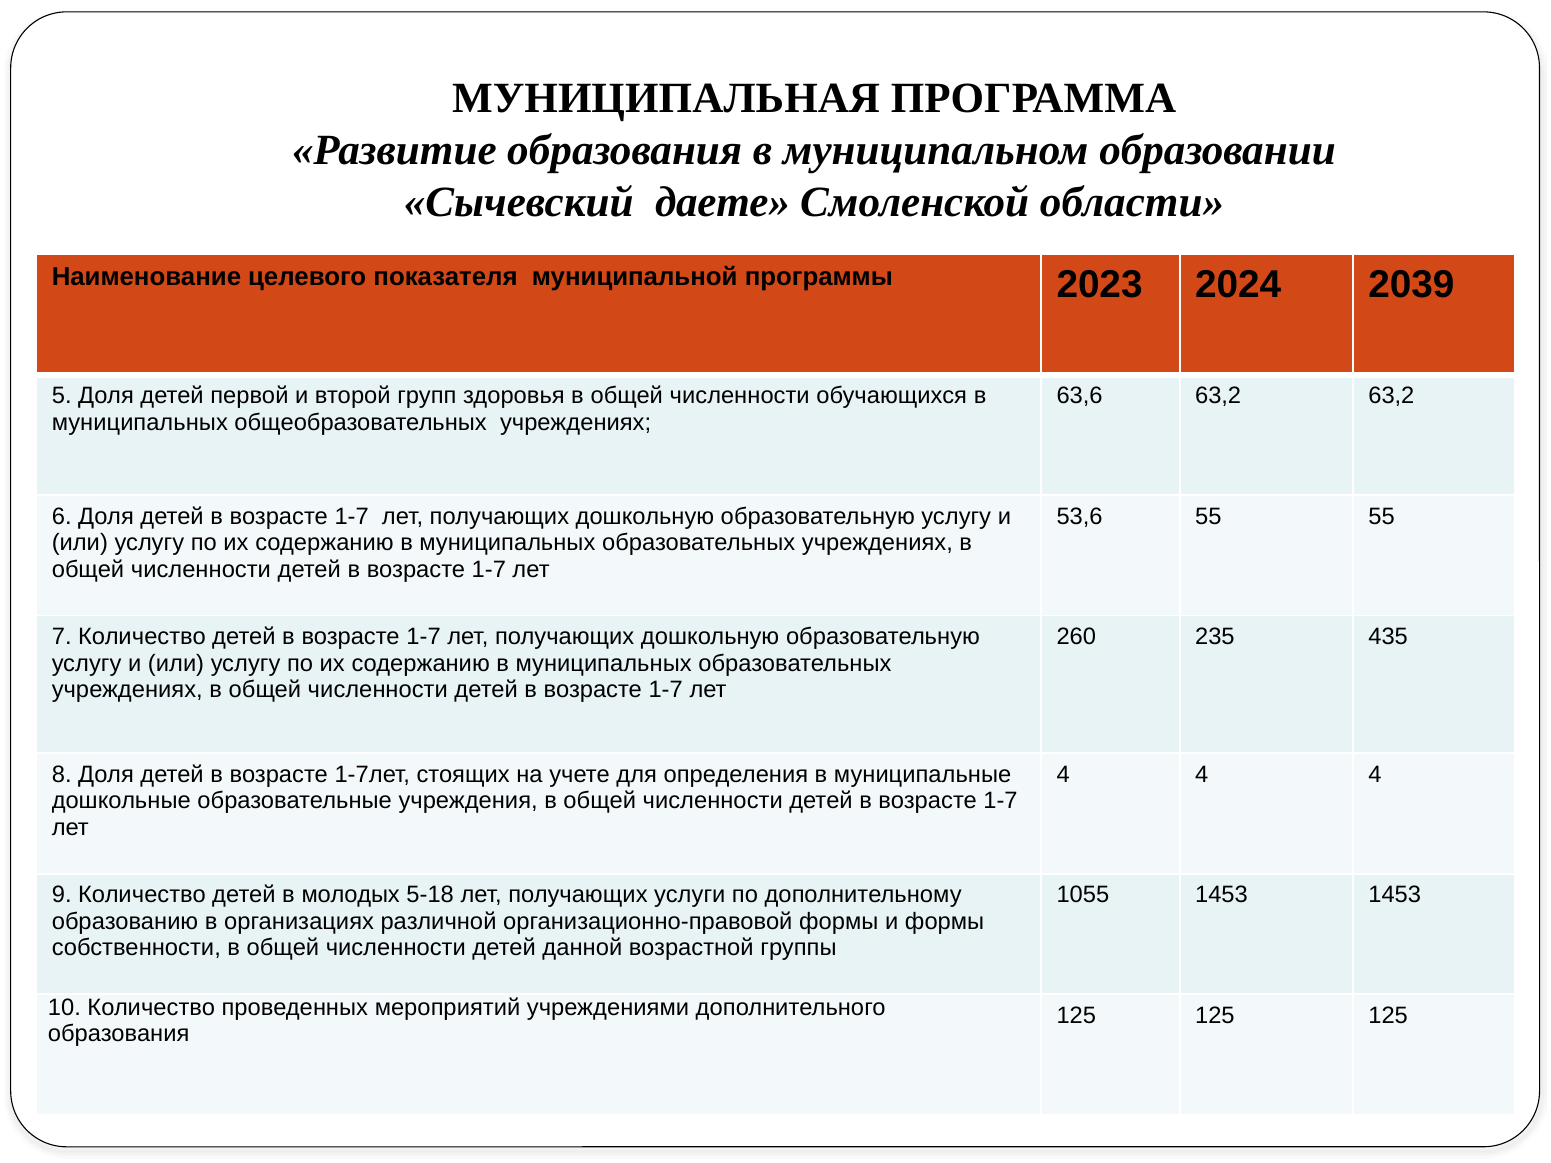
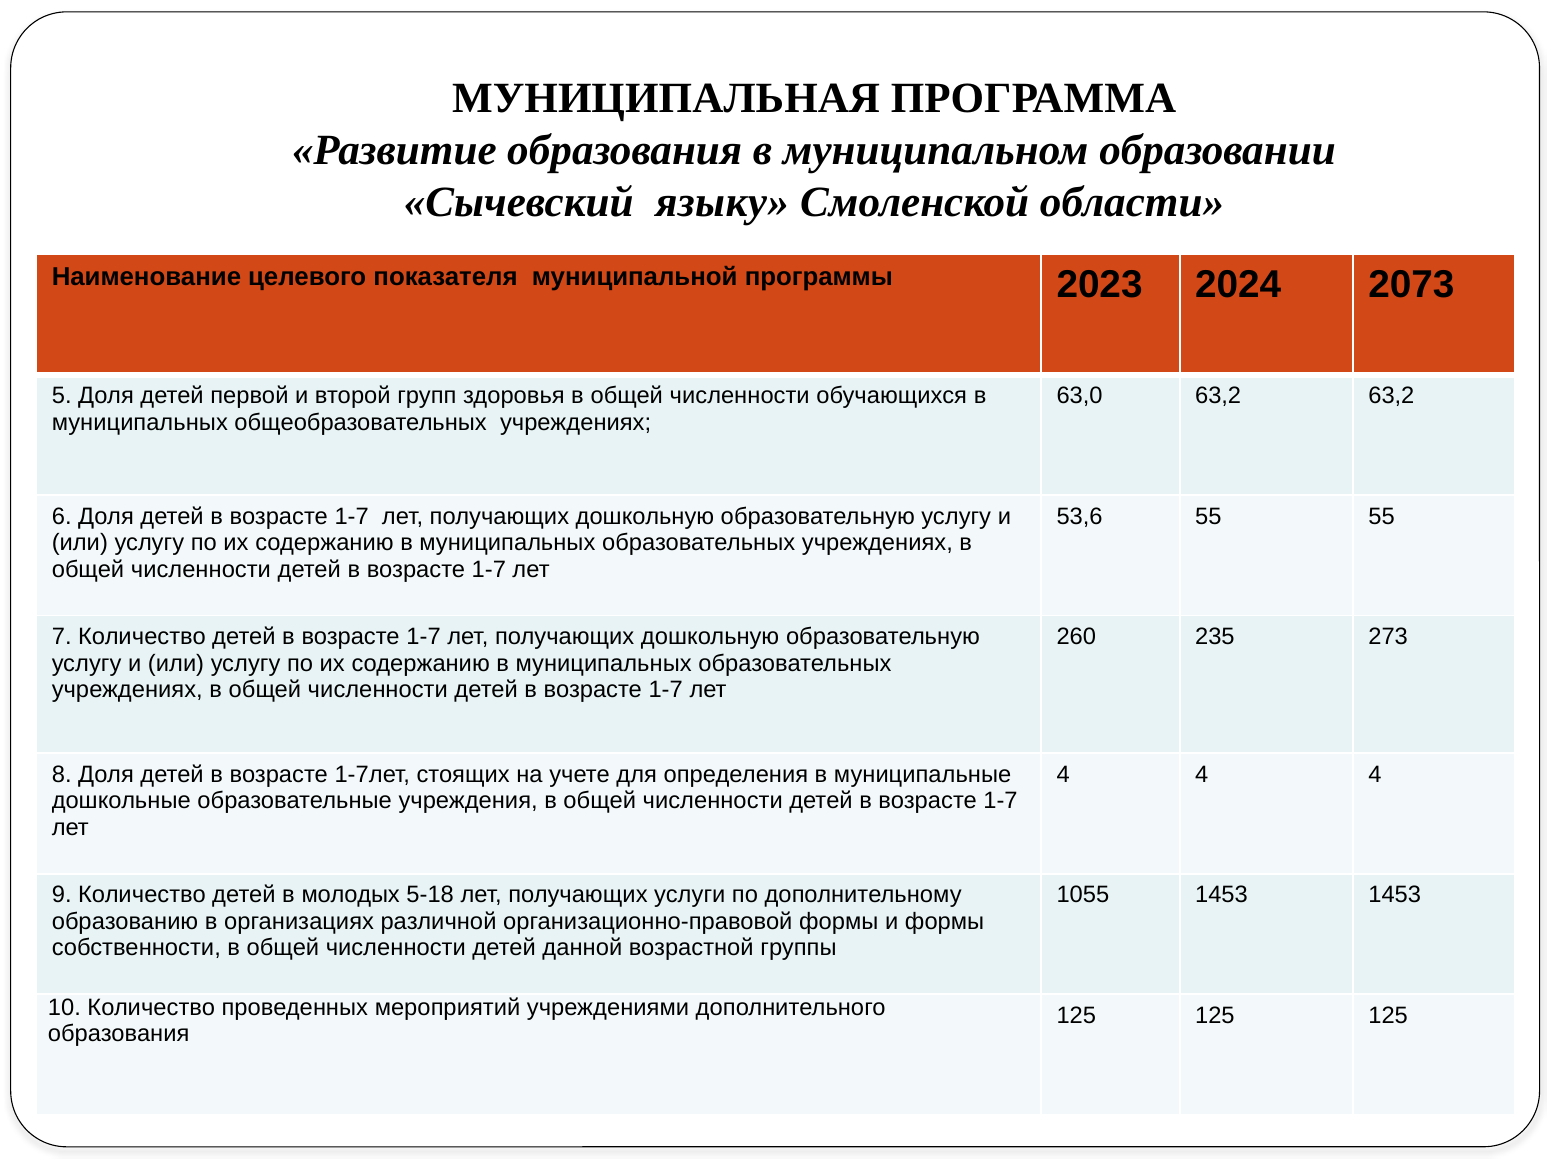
даете: даете -> языку (722, 202)
2039: 2039 -> 2073 (1411, 285)
63,6: 63,6 -> 63,0 (1080, 396)
435: 435 -> 273 (1388, 637)
